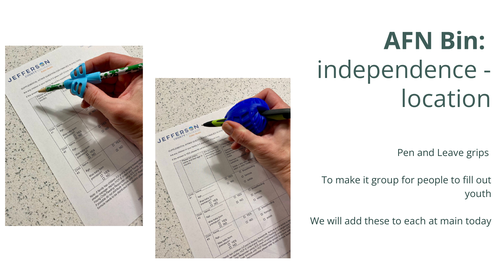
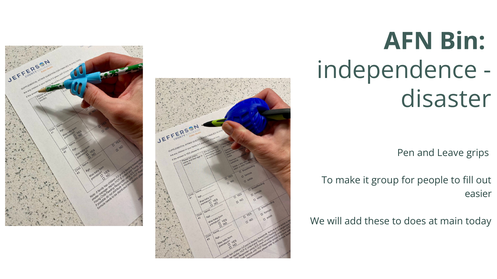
location: location -> disaster (446, 99)
youth: youth -> easier (478, 194)
each: each -> does (415, 222)
